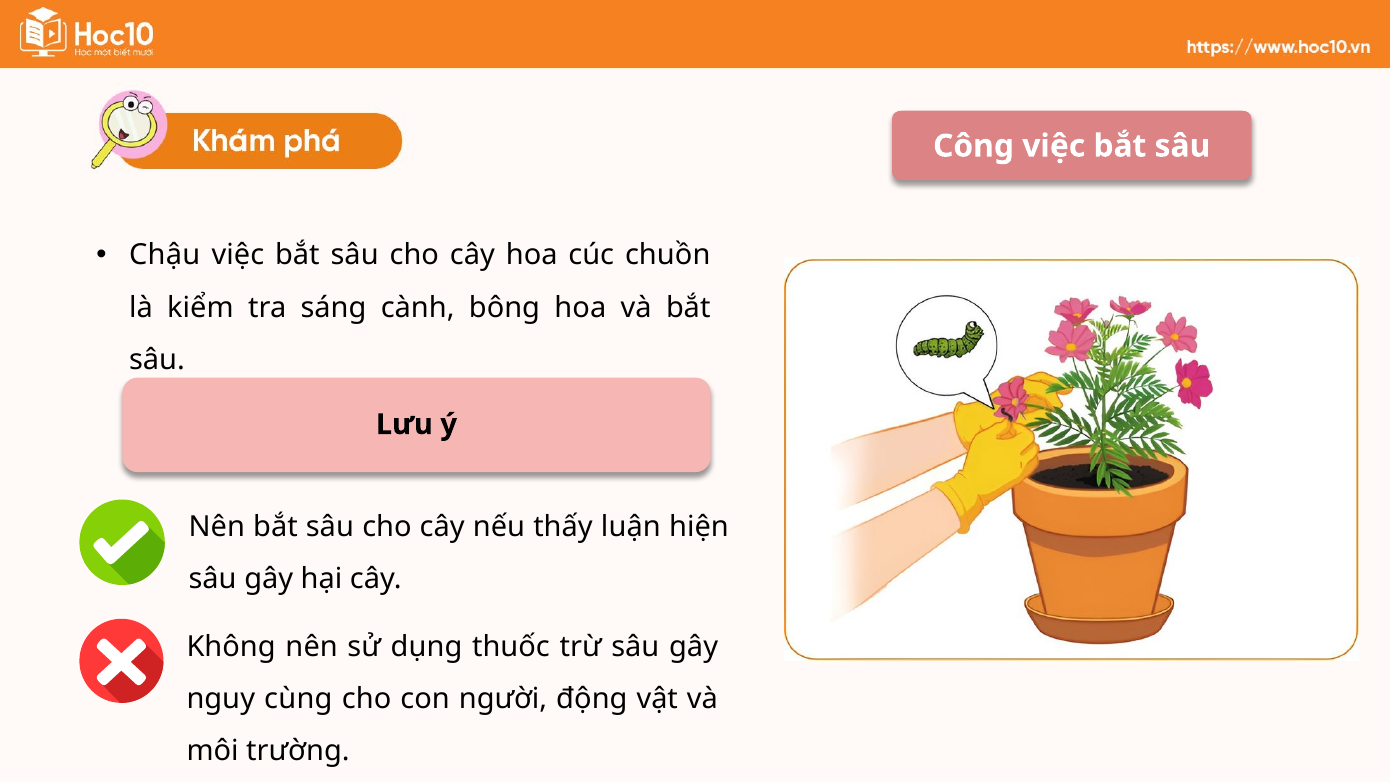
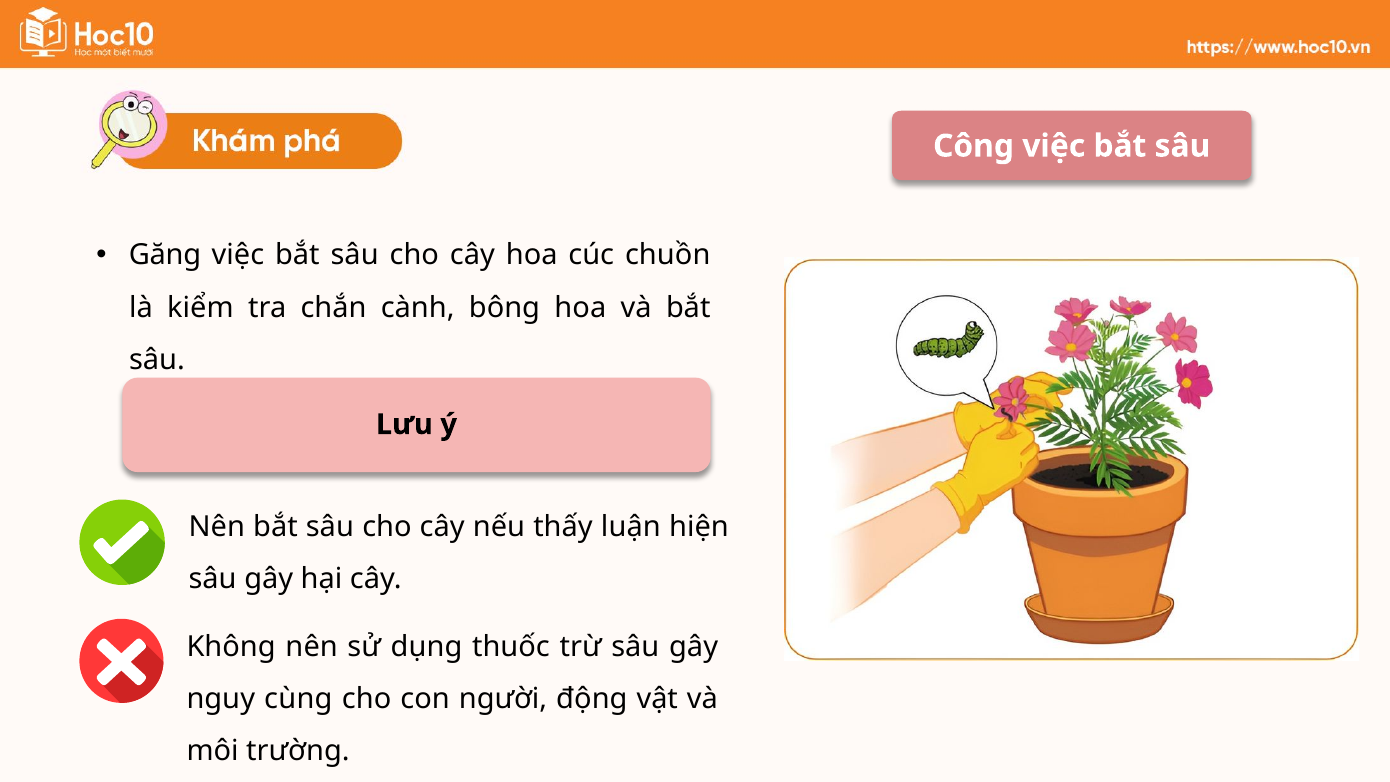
Chậu: Chậu -> Găng (165, 255)
sáng: sáng -> chắn (334, 307)
